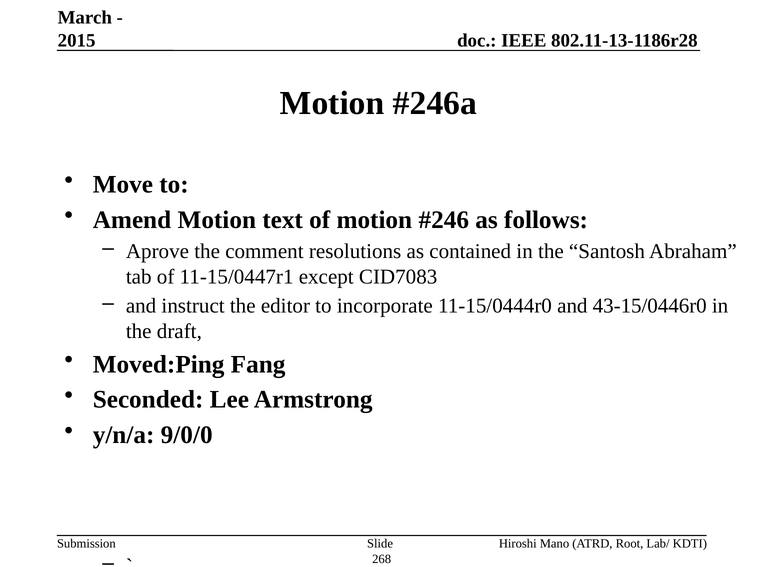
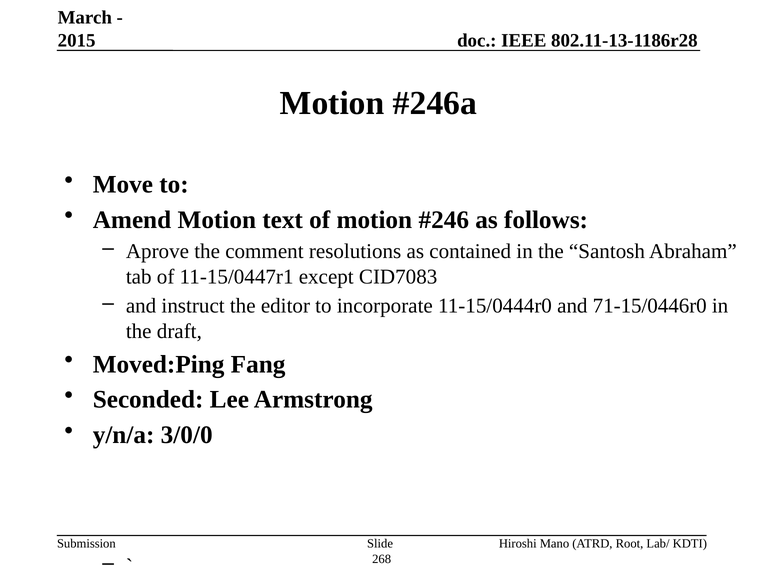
43-15/0446r0: 43-15/0446r0 -> 71-15/0446r0 (650, 306)
9/0/0: 9/0/0 -> 3/0/0 (187, 435)
